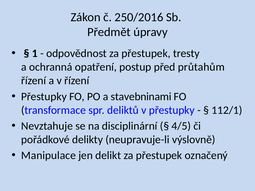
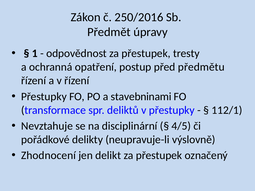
průtahům: průtahům -> předmětu (201, 67)
Manipulace: Manipulace -> Zhodnocení (48, 156)
